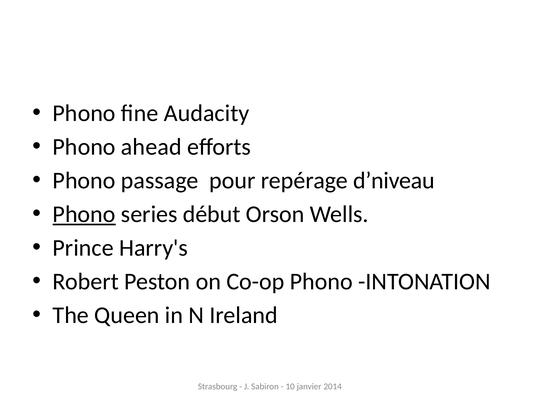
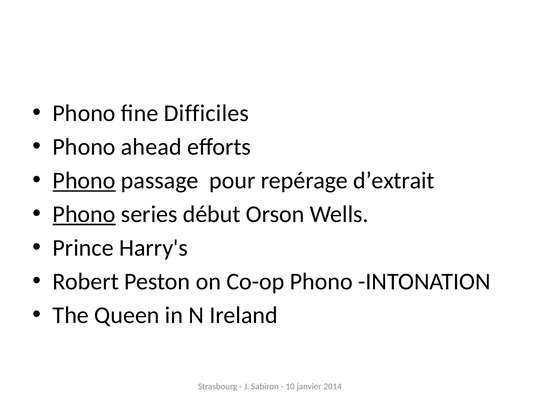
Audacity: Audacity -> Difficiles (206, 113)
Phono underline: none -> present (84, 181)
d’niveau: d’niveau -> d’extrait (394, 181)
